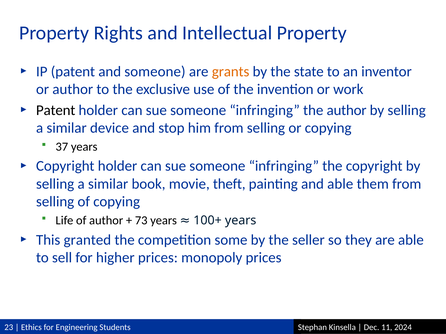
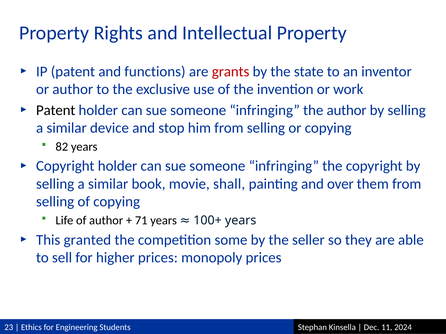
and someone: someone -> functions (155, 72)
grants colour: orange -> red (231, 72)
37: 37 -> 82 (62, 147)
theft: theft -> shall (229, 184)
and able: able -> over (340, 184)
73: 73 -> 71 (141, 221)
